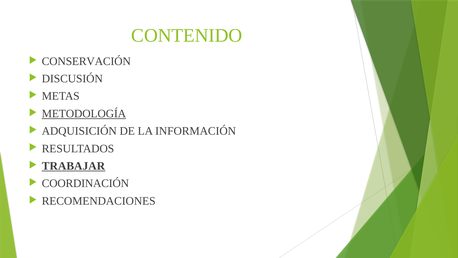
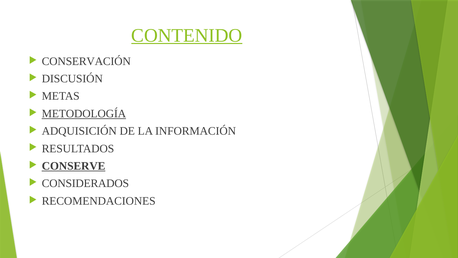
CONTENIDO underline: none -> present (187, 35)
TRABAJAR: TRABAJAR -> CONSERVE (74, 166)
COORDINACIÓN: COORDINACIÓN -> CONSIDERADOS (85, 183)
